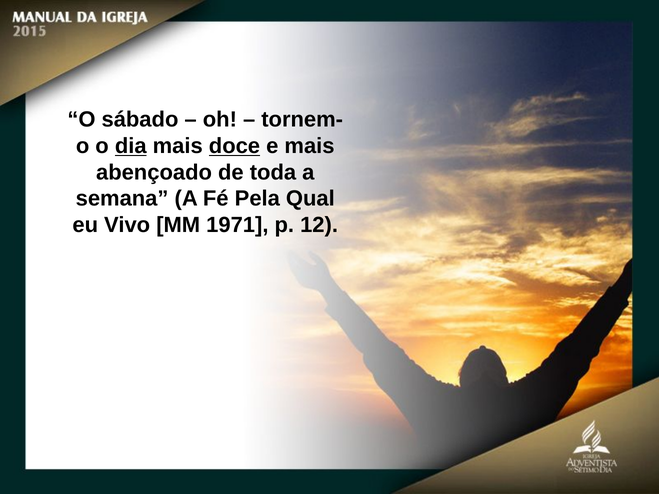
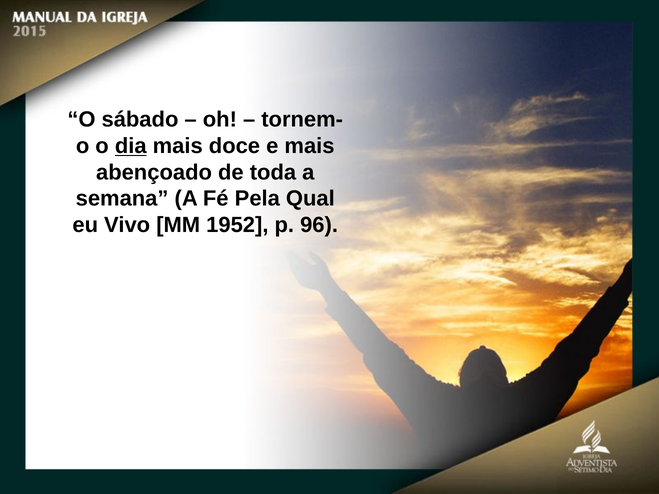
doce underline: present -> none (234, 146)
1971: 1971 -> 1952 (237, 225)
12: 12 -> 96 (319, 225)
